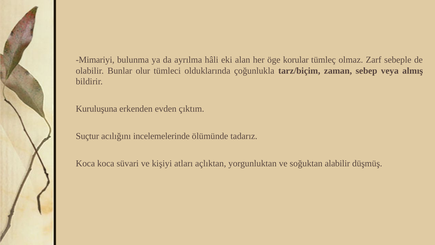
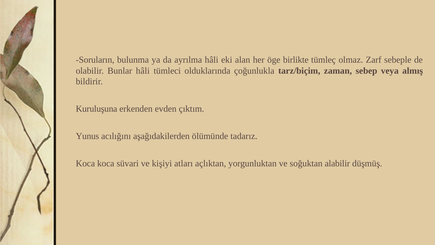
Mimariyi: Mimariyi -> Soruların (95, 60)
korular: korular -> birlikte (296, 60)
Bunlar olur: olur -> hâli (143, 71)
Suçtur: Suçtur -> Yunus (87, 136)
incelemelerinde: incelemelerinde -> aşağıdakilerden (161, 136)
